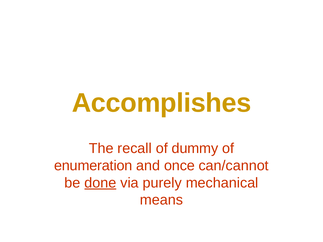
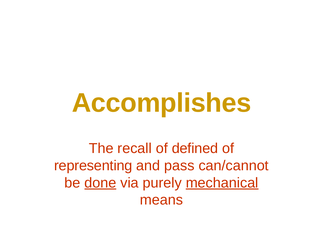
dummy: dummy -> defined (195, 149)
enumeration: enumeration -> representing (93, 166)
once: once -> pass (179, 166)
mechanical underline: none -> present (222, 183)
